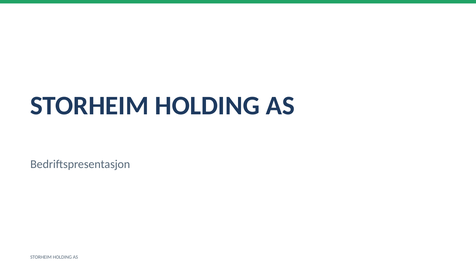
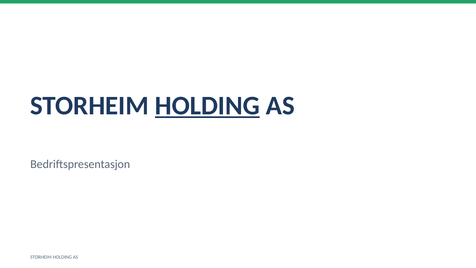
HOLDING underline: none -> present (207, 106)
